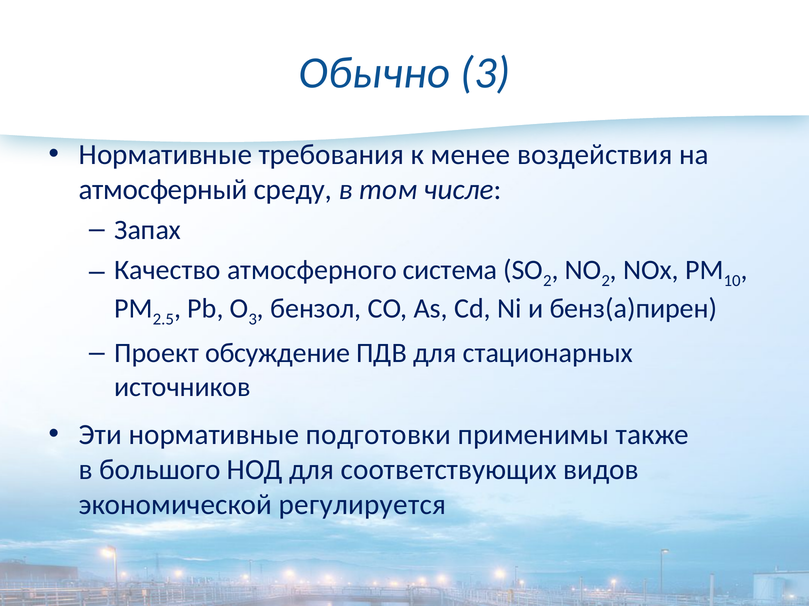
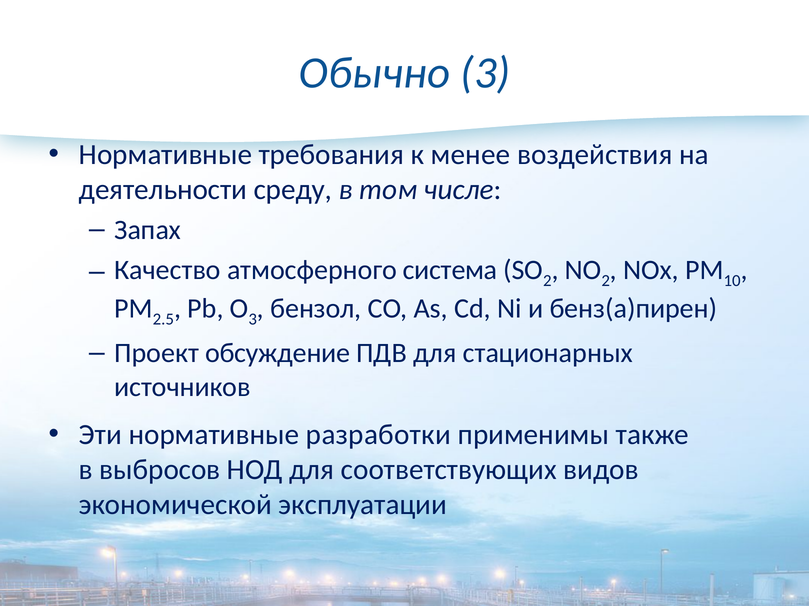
атмосферный: атмосферный -> деятельности (163, 190)
подготовки: подготовки -> разработки (378, 435)
большого: большого -> выбросов (160, 470)
регулируется: регулируется -> эксплуатации (363, 505)
